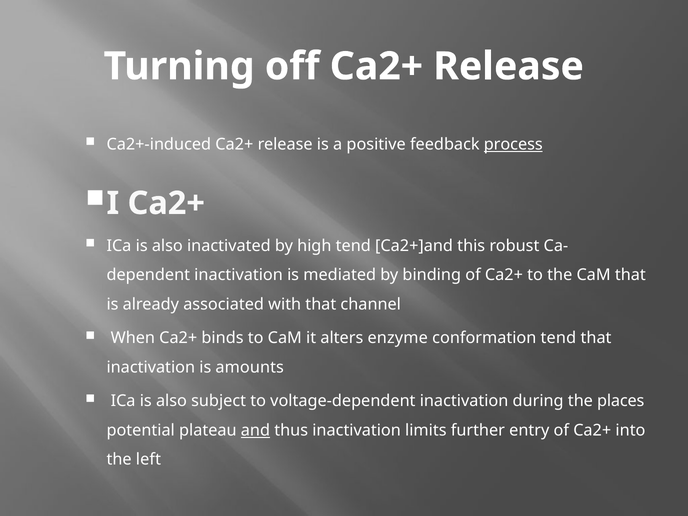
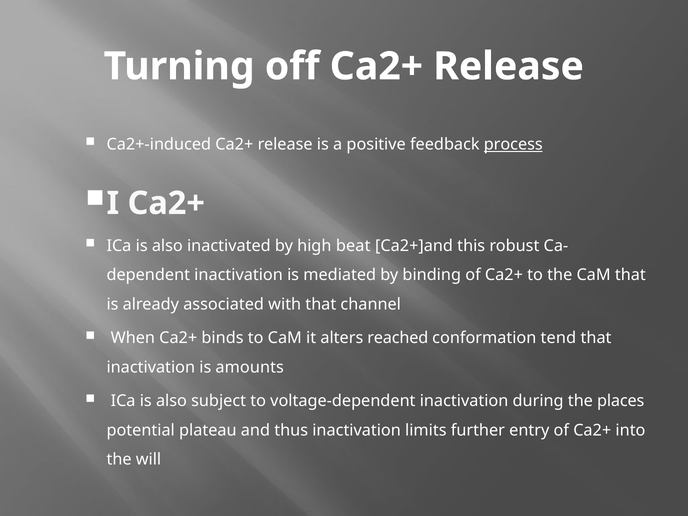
high tend: tend -> beat (353, 246)
enzyme: enzyme -> reached (398, 338)
and underline: present -> none (255, 430)
left: left -> will (149, 460)
